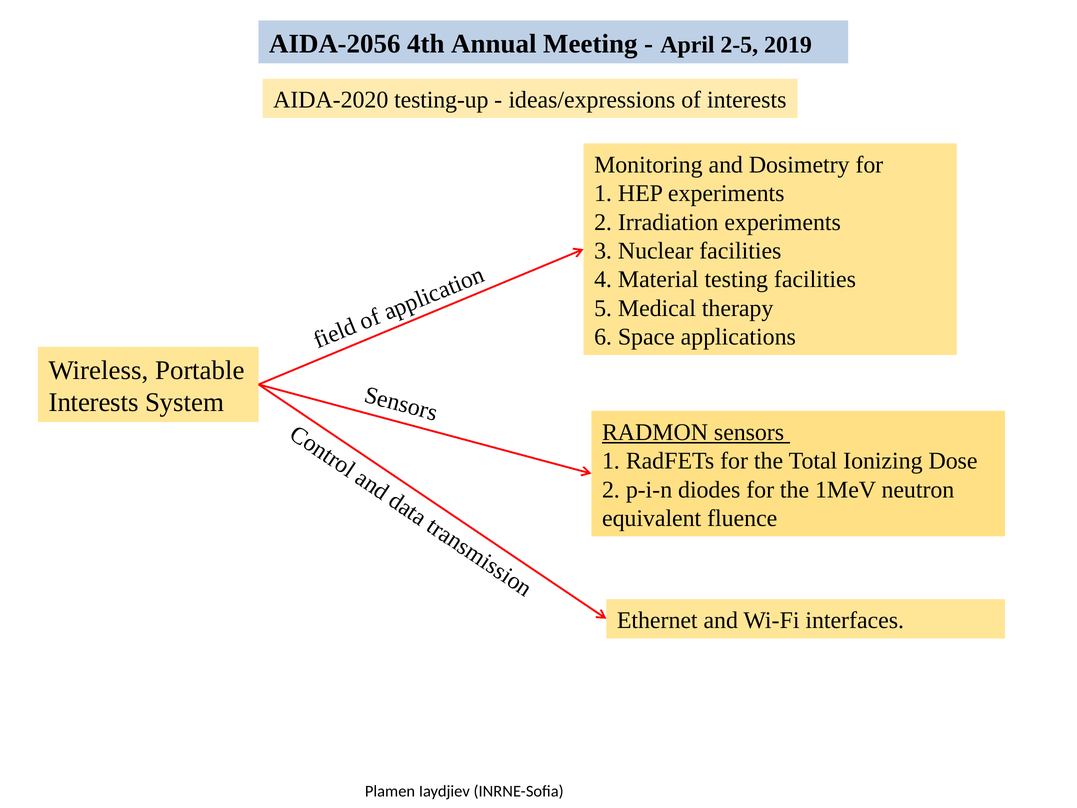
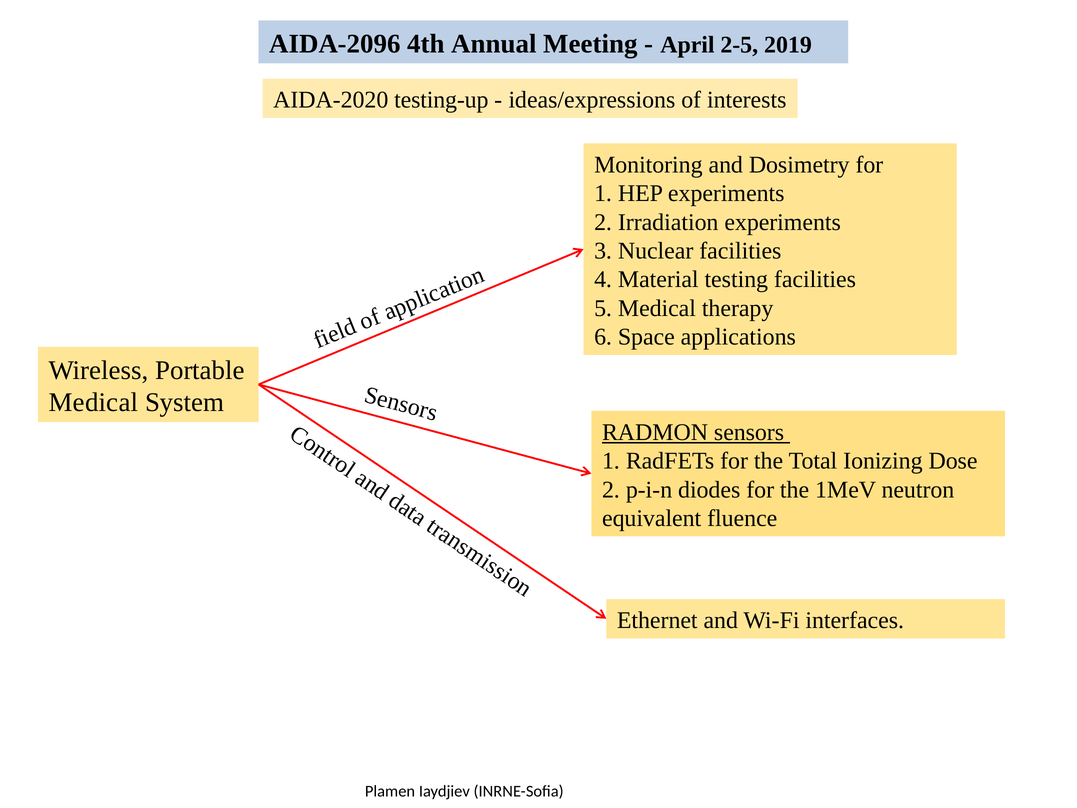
AIDA-2056: AIDA-2056 -> AIDA-2096 (335, 44)
Interests: Interests -> Medical (93, 402)
